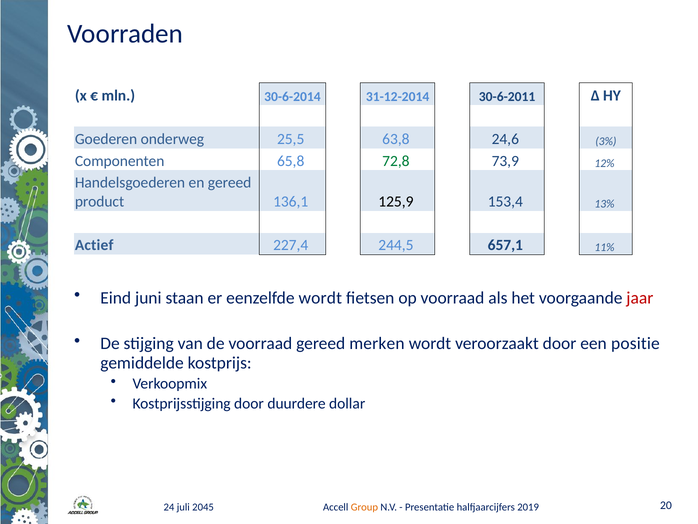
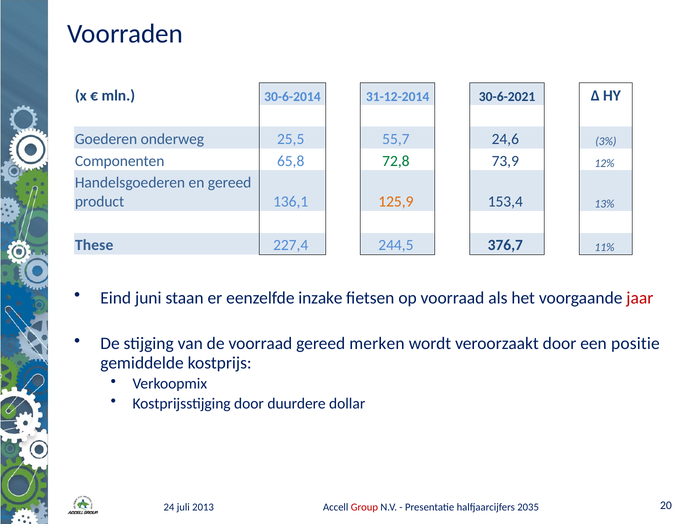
30-6-2011: 30-6-2011 -> 30-6-2021 (507, 97)
63,8: 63,8 -> 55,7 (396, 139)
125,9 colour: black -> orange (396, 201)
Actief: Actief -> These (94, 245)
657,1: 657,1 -> 376,7 (505, 245)
eenzelfde wordt: wordt -> inzake (320, 298)
2045: 2045 -> 2013 (203, 507)
Group colour: orange -> red (364, 507)
2019: 2019 -> 2035 (528, 507)
